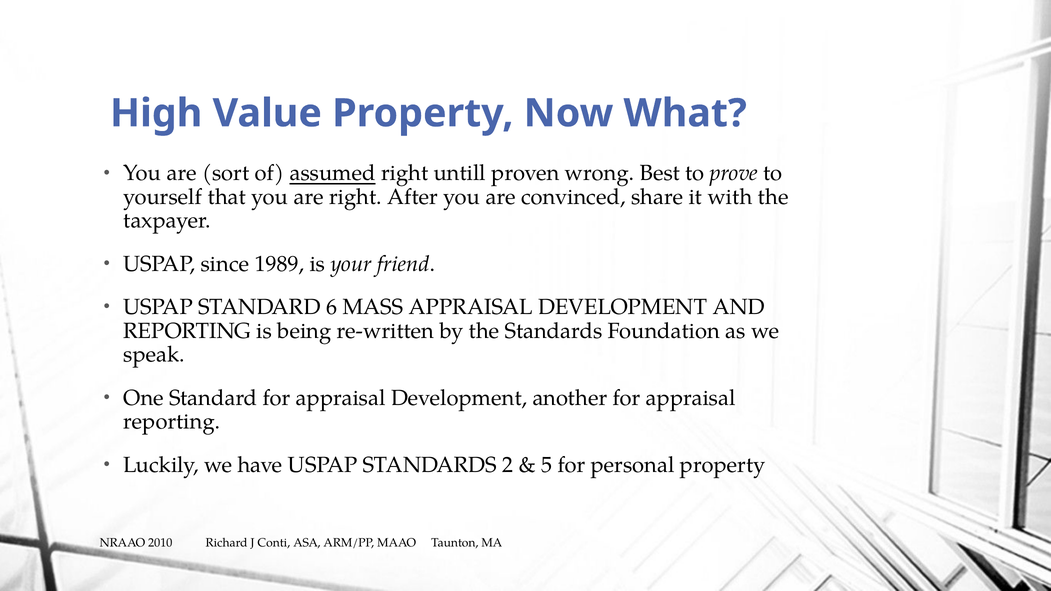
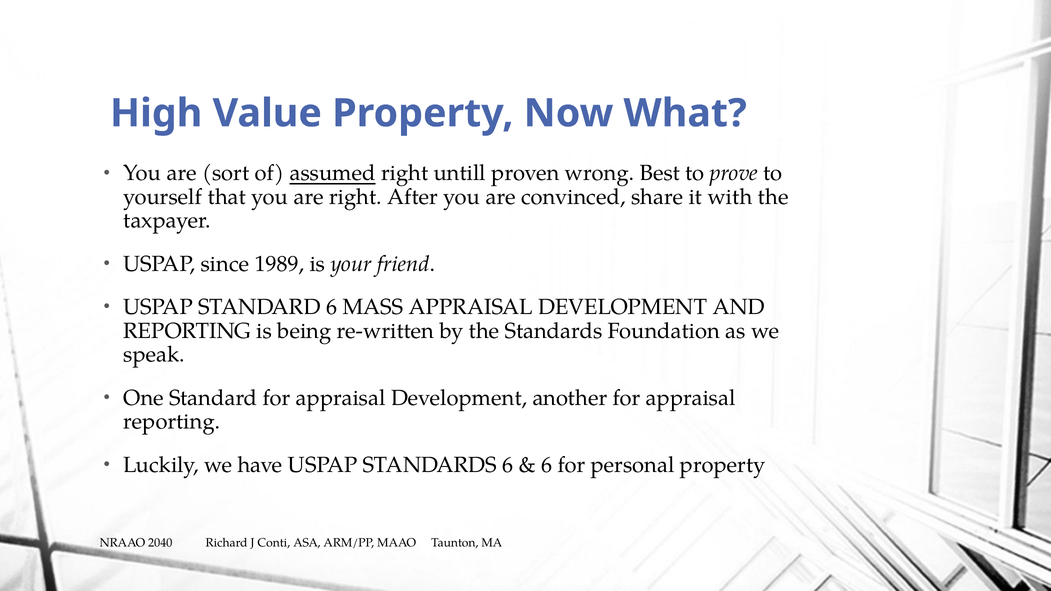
STANDARDS 2: 2 -> 6 (508, 465)
5: 5 -> 6 (547, 465)
2010: 2010 -> 2040 (160, 543)
